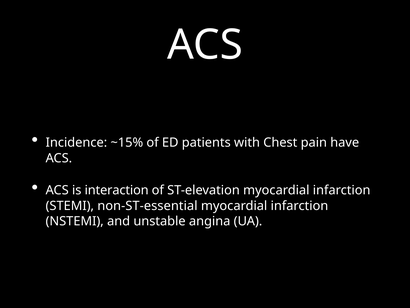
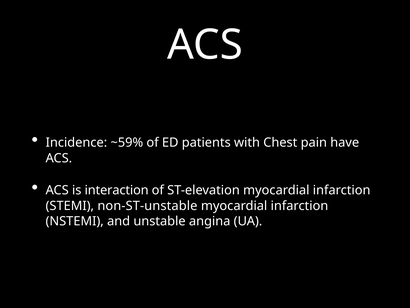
~15%: ~15% -> ~59% (127, 143)
non-ST-essential: non-ST-essential -> non-ST-unstable (147, 205)
